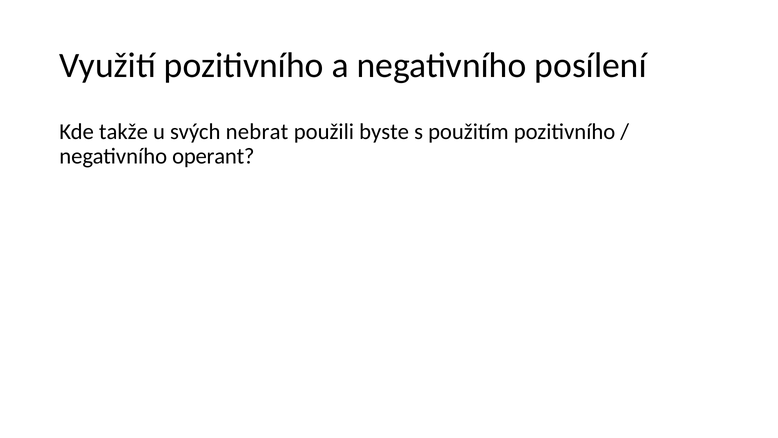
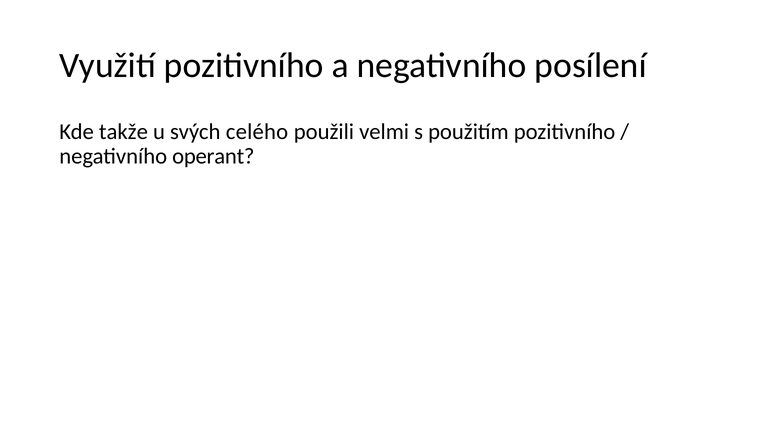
nebrat: nebrat -> celého (257, 131)
byste: byste -> velmi (384, 131)
